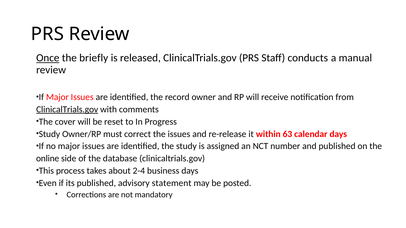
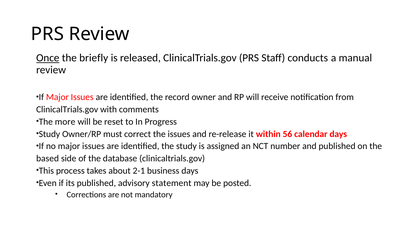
ClinicalTrials.gov underline: present -> none (67, 110)
cover: cover -> more (65, 122)
63: 63 -> 56 (287, 134)
online: online -> based (48, 159)
2-4: 2-4 -> 2-1 (139, 171)
